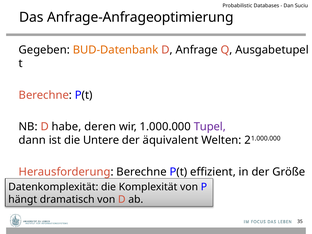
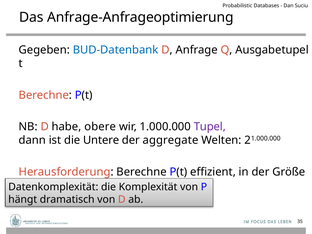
BUD-Datenbank colour: orange -> blue (116, 50)
deren: deren -> obere (100, 127)
äquivalent: äquivalent -> aggregate (171, 140)
